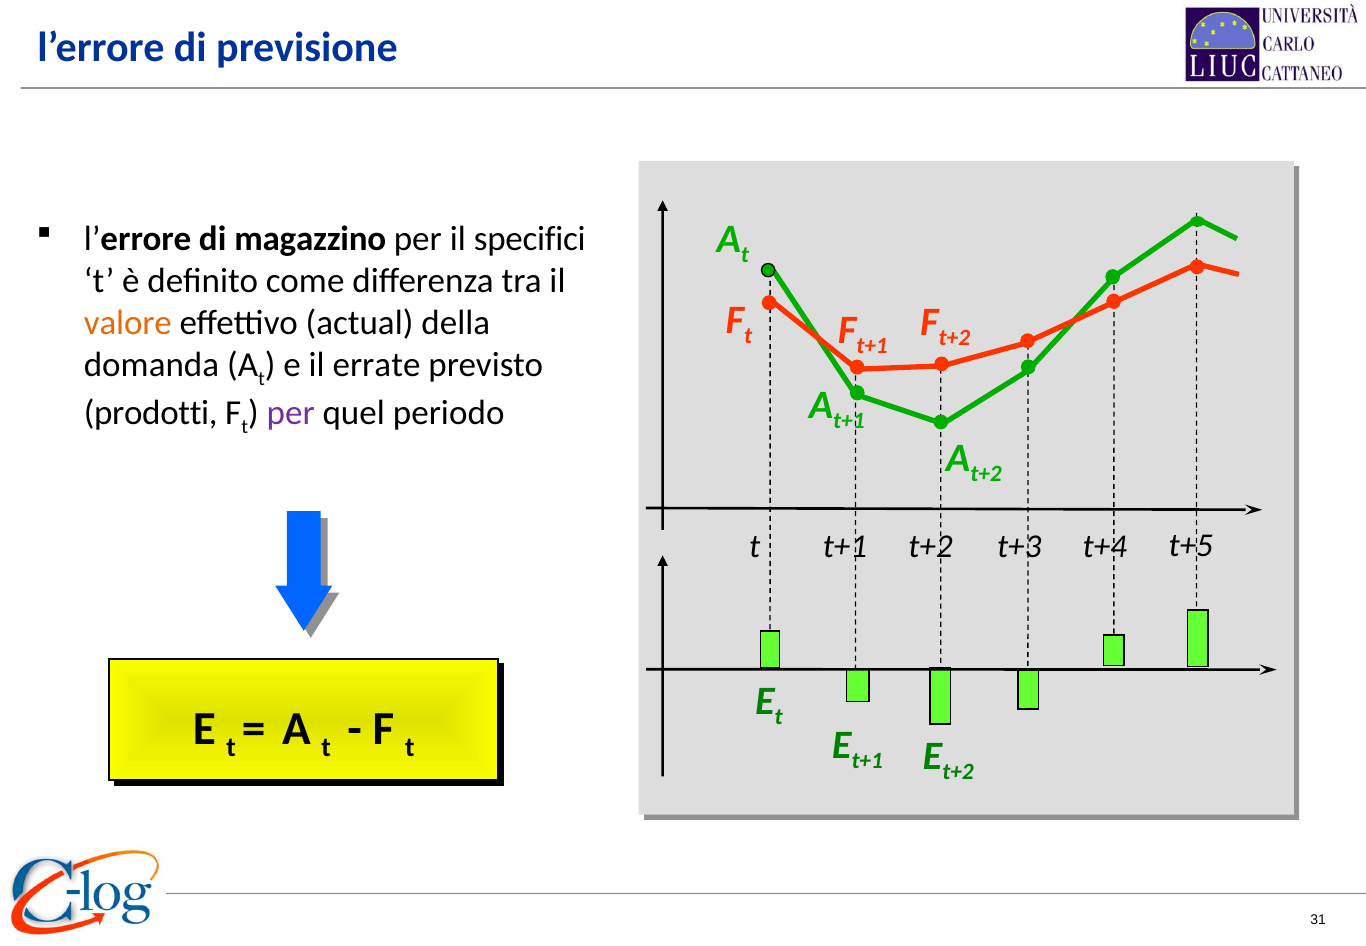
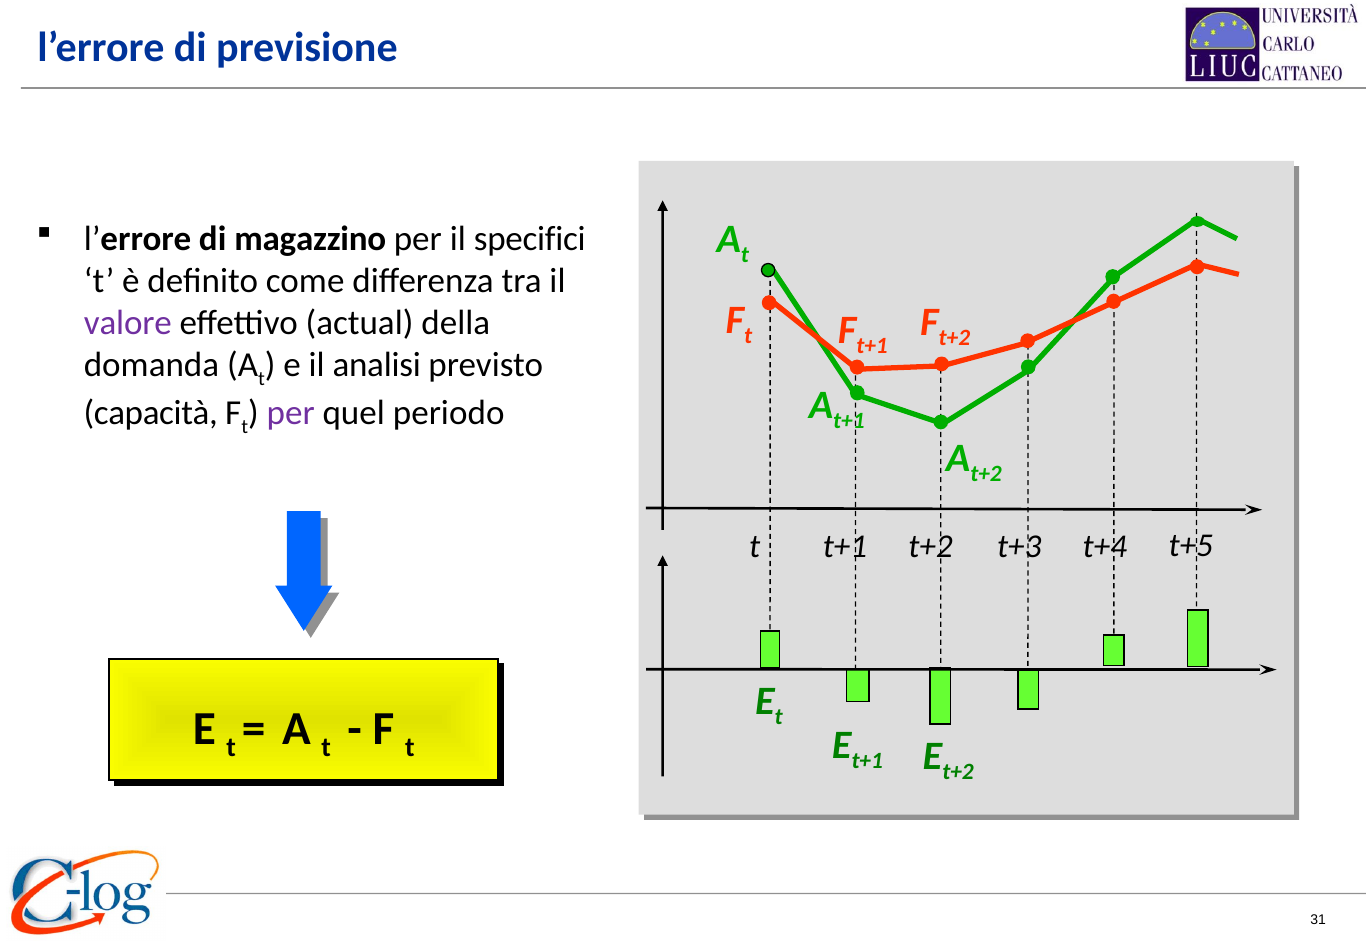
valore colour: orange -> purple (128, 323)
errate: errate -> analisi (377, 365)
prodotti: prodotti -> capacità (151, 413)
